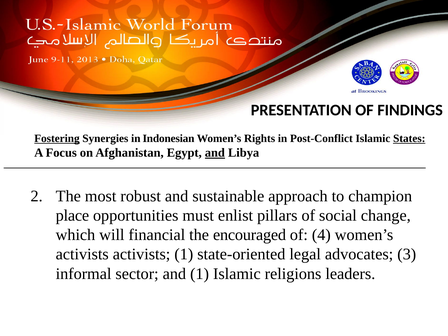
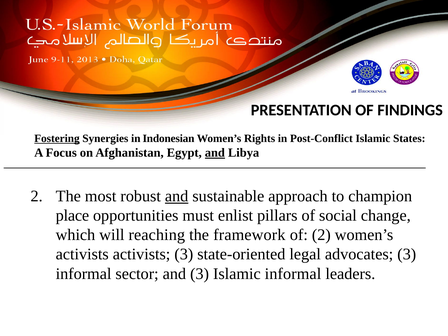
States underline: present -> none (409, 139)
and underline: none -> present (177, 196)
financial: financial -> reaching (157, 235)
encouraged: encouraged -> framework (249, 235)
of 4: 4 -> 2 (321, 235)
activists 1: 1 -> 3 (184, 254)
and 1: 1 -> 3 (200, 274)
Islamic religions: religions -> informal (293, 274)
